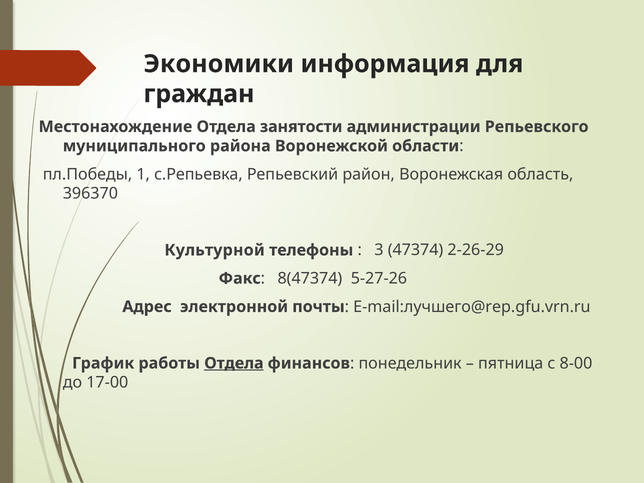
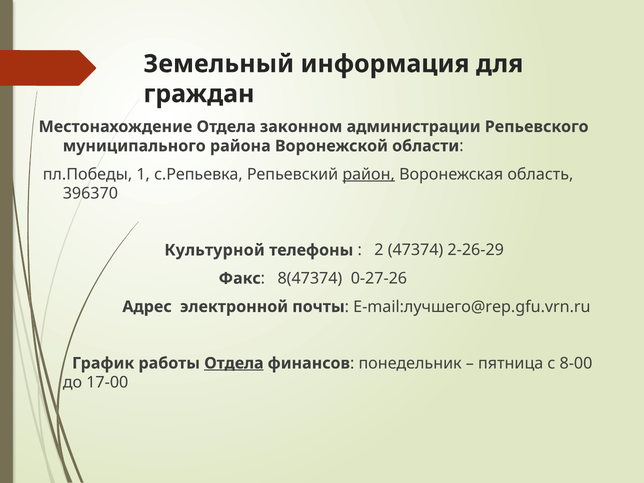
Экономики: Экономики -> Земельный (219, 64)
занятости: занятости -> законном (301, 127)
район underline: none -> present (369, 174)
3: 3 -> 2 (379, 250)
5-27-26: 5-27-26 -> 0-27-26 (379, 278)
